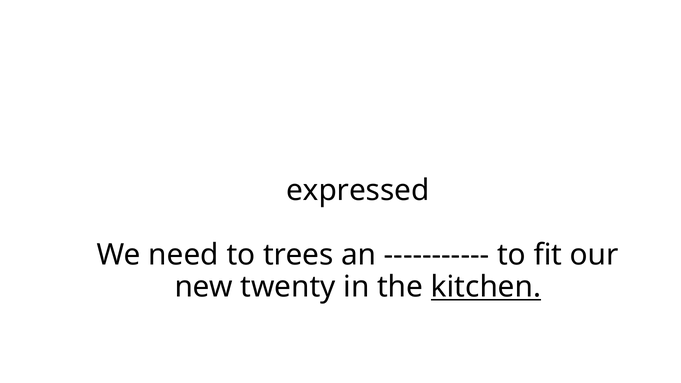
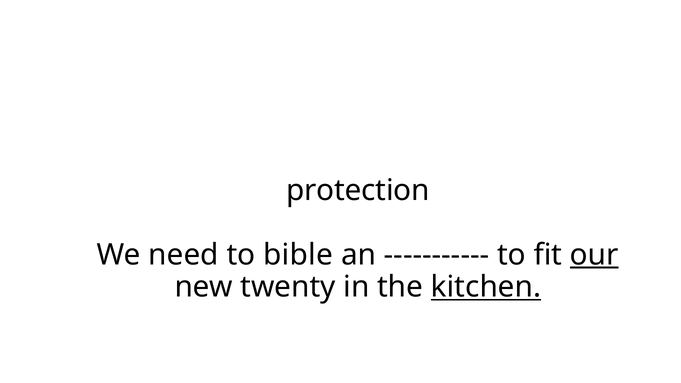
expressed: expressed -> protection (358, 191)
trees: trees -> bible (298, 255)
our underline: none -> present (594, 255)
